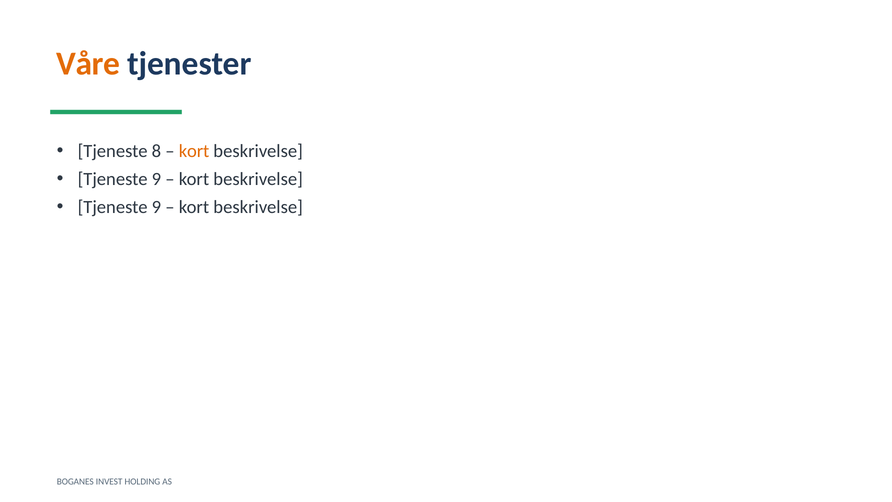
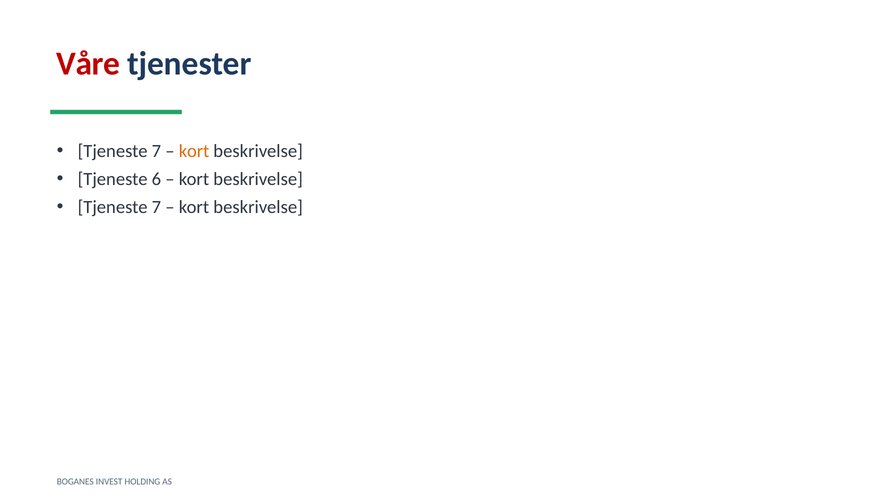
Våre colour: orange -> red (88, 64)
8: 8 -> 7 (156, 151)
9: 9 -> 6 (156, 179)
9: 9 -> 7 (156, 207)
